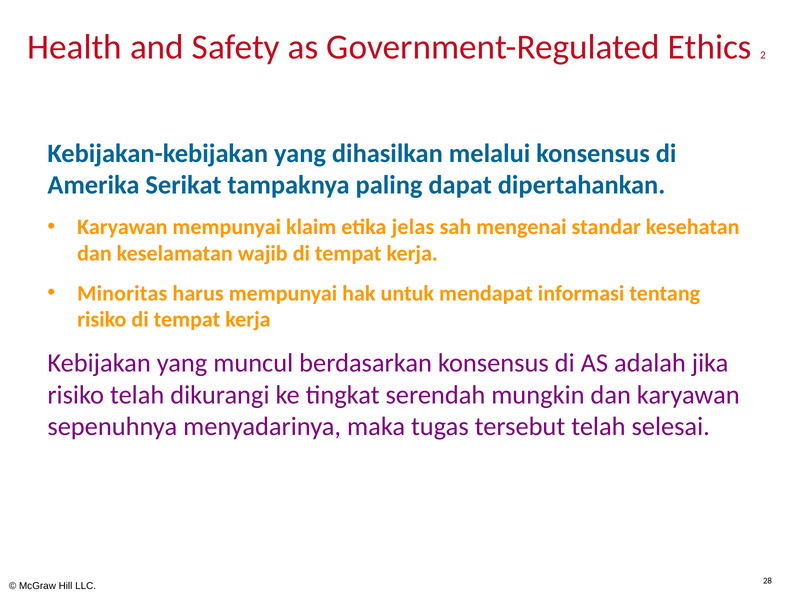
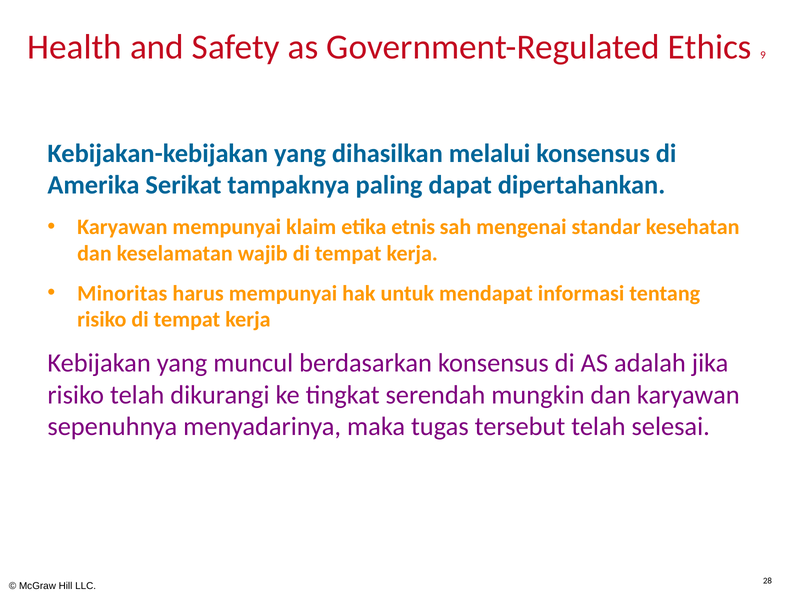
2: 2 -> 9 (763, 55)
jelas: jelas -> etnis (413, 227)
